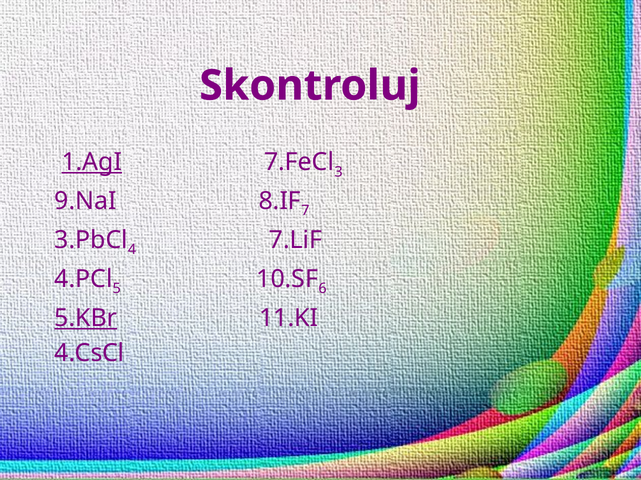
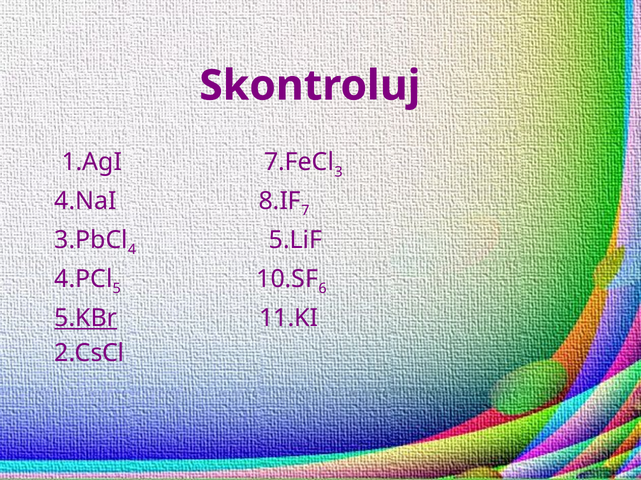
1.AgI underline: present -> none (92, 162)
9.NaI: 9.NaI -> 4.NaI (86, 201)
7.LiF: 7.LiF -> 5.LiF (296, 240)
4.CsCl: 4.CsCl -> 2.CsCl (89, 353)
